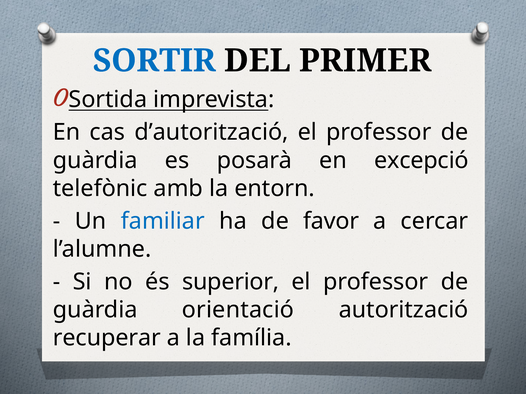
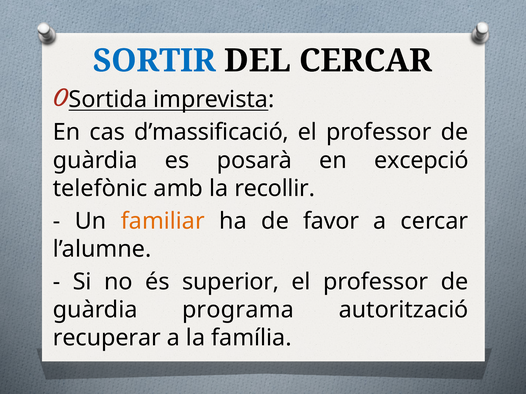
DEL PRIMER: PRIMER -> CERCAR (366, 61)
d’autorització: d’autorització -> d’massificació (212, 132)
entorn: entorn -> recollir (275, 189)
familiar colour: blue -> orange (163, 221)
orientació: orientació -> programa (238, 310)
